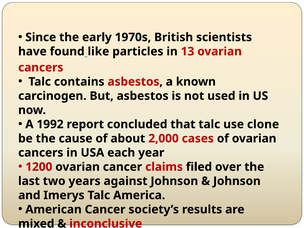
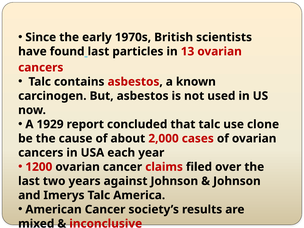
found like: like -> last (98, 51)
1992: 1992 -> 1929 (50, 124)
